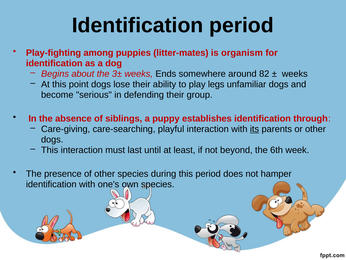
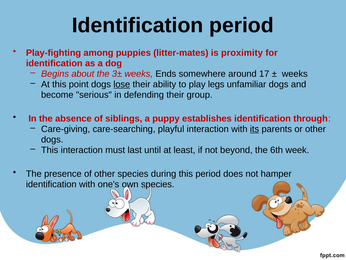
organism: organism -> proximity (242, 53)
82: 82 -> 17 (264, 74)
lose underline: none -> present (122, 84)
